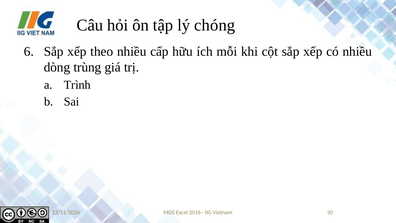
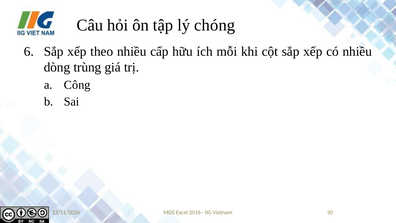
Trình: Trình -> Công (77, 85)
